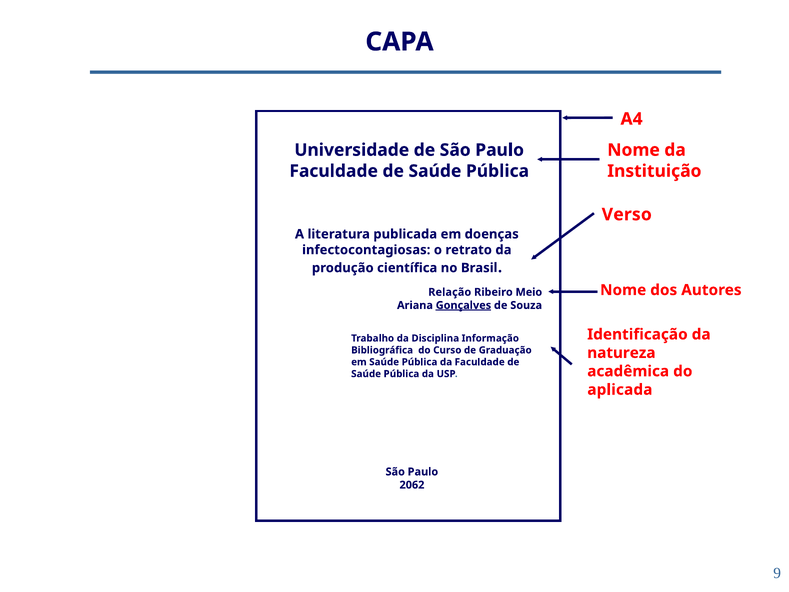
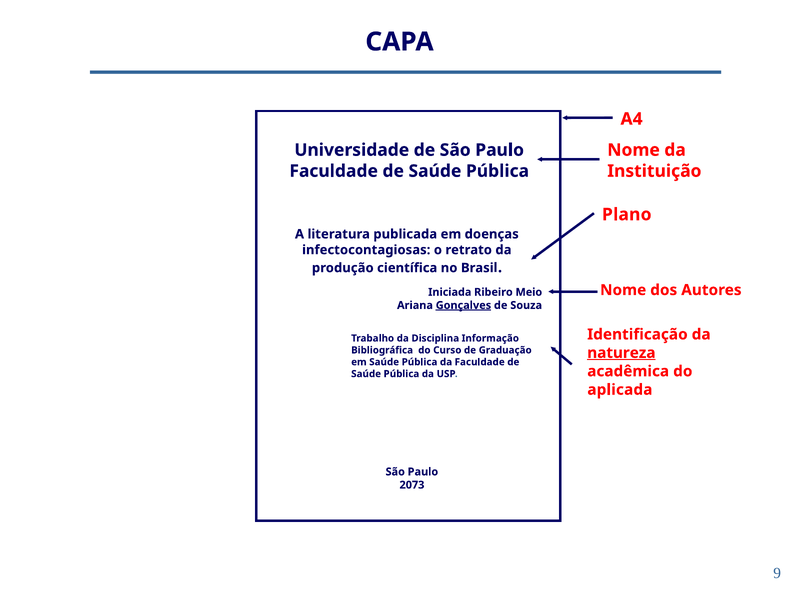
Verso: Verso -> Plano (627, 214)
Relação: Relação -> Iniciada (450, 292)
natureza underline: none -> present (621, 353)
2062: 2062 -> 2073 (412, 485)
